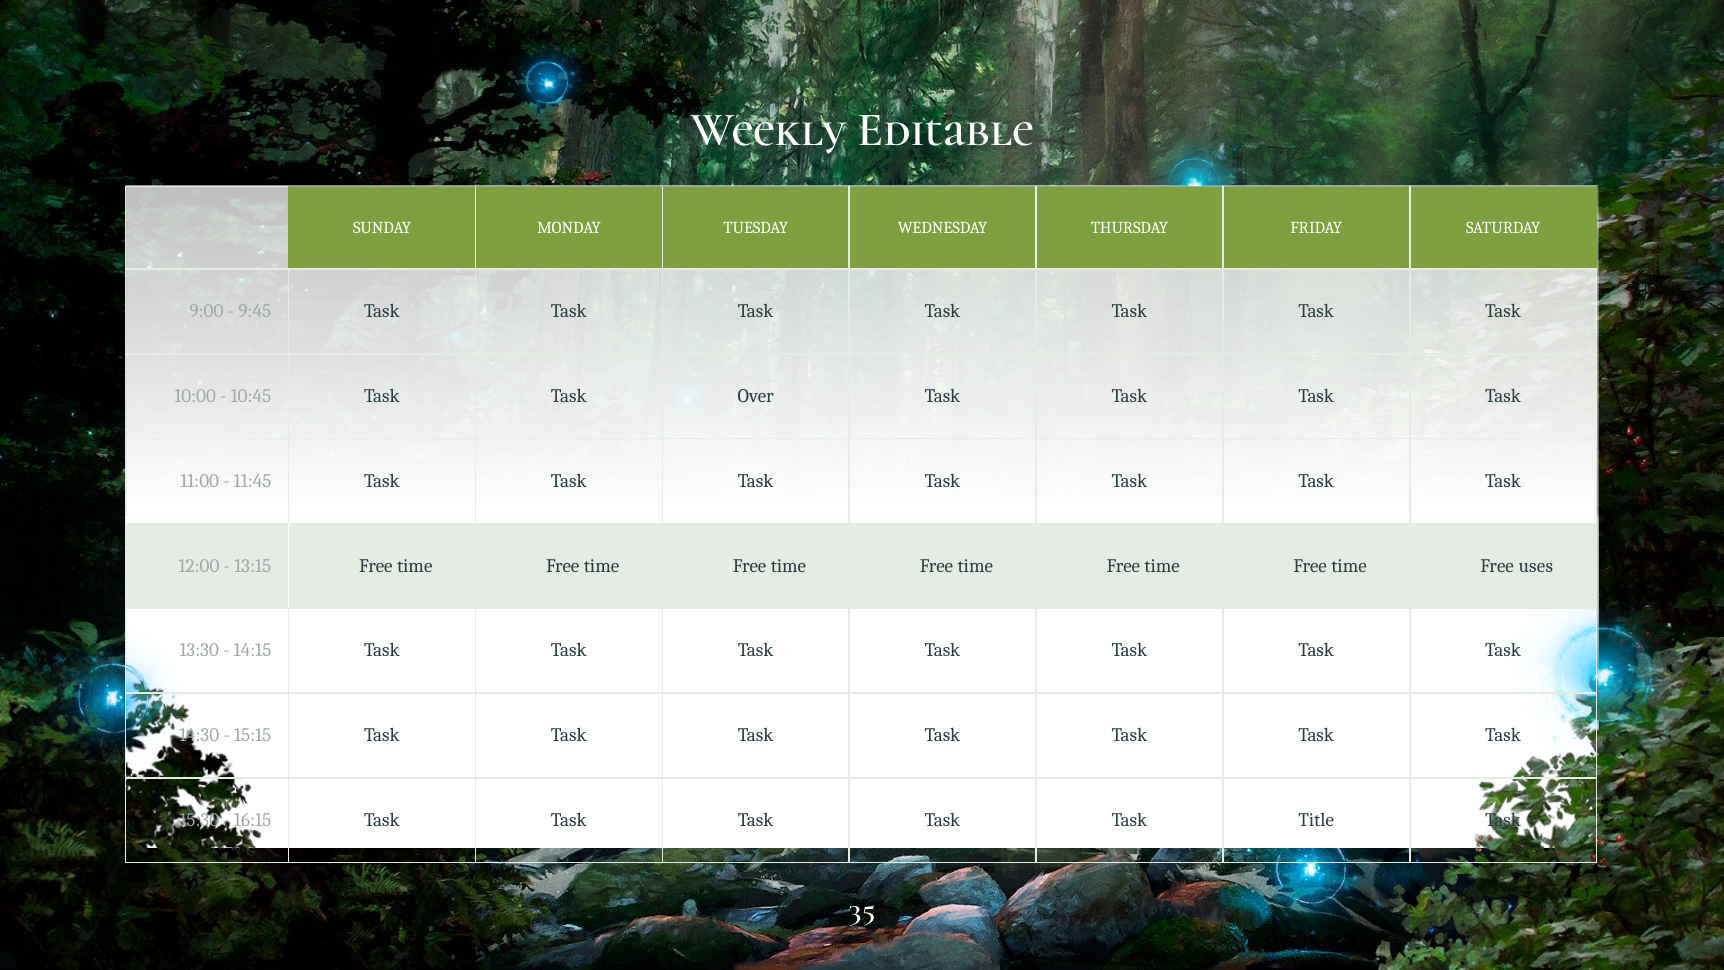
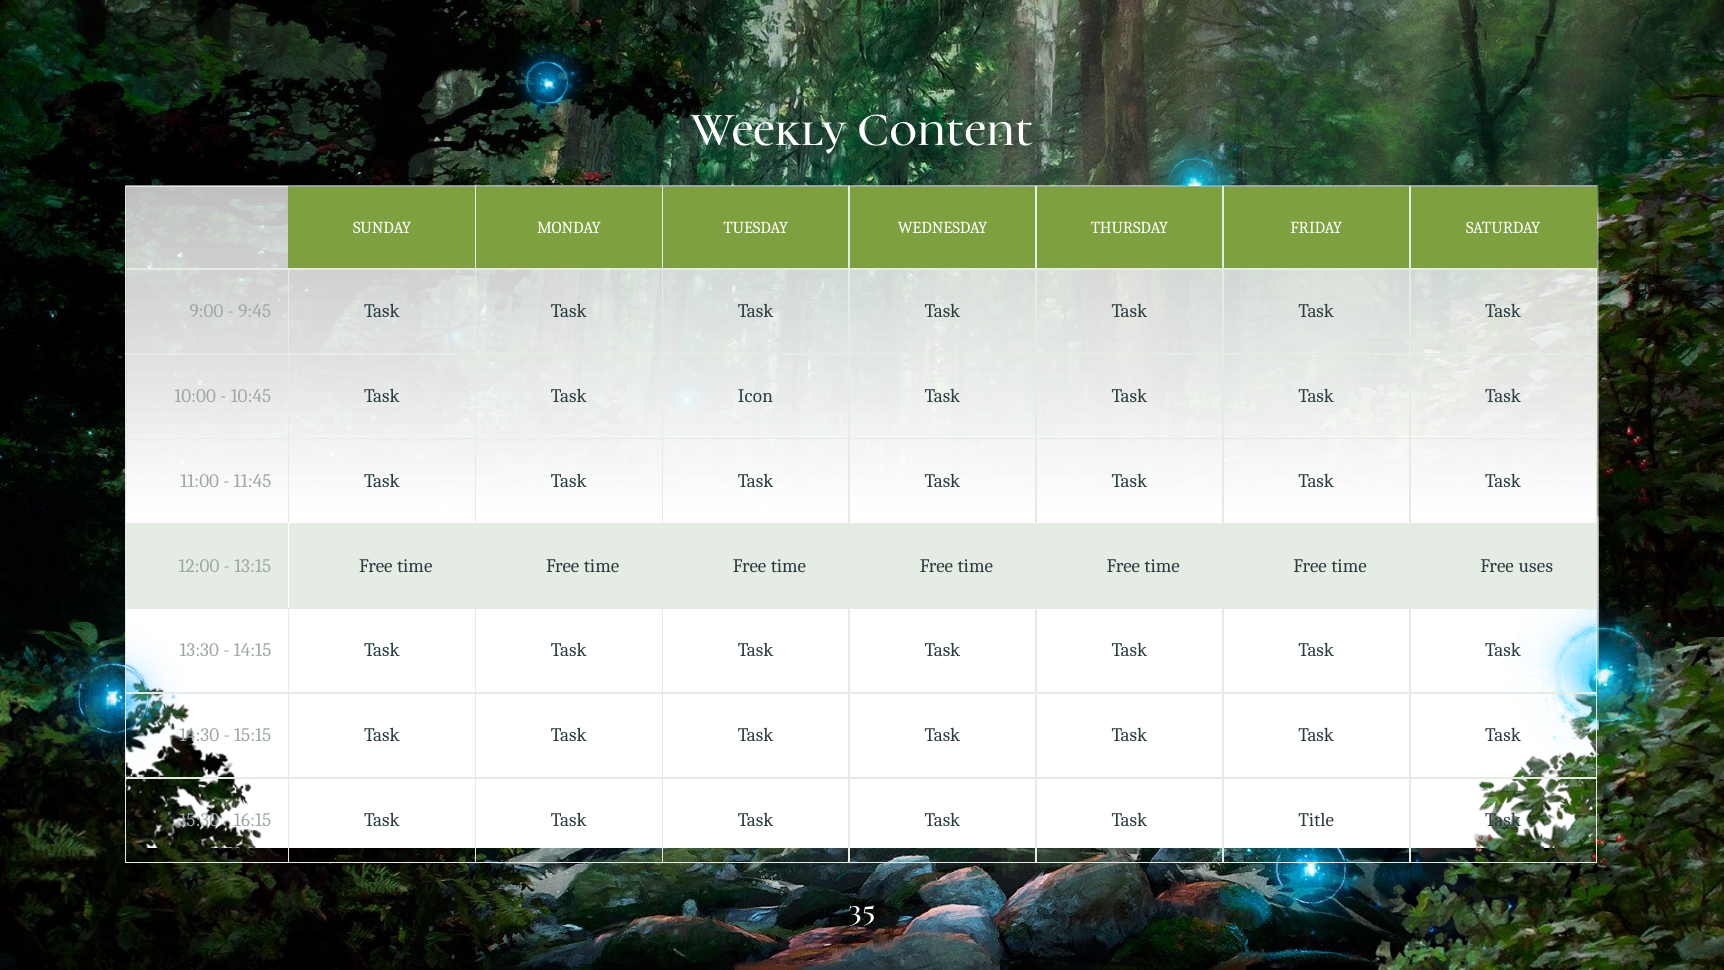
Editable: Editable -> Content (945, 129)
Over: Over -> Icon (756, 396)
